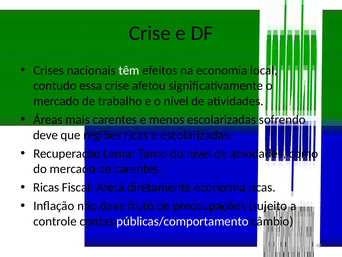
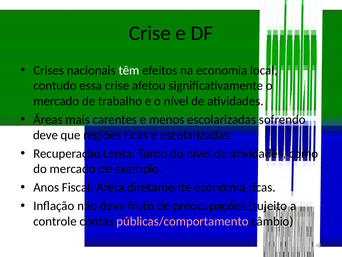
de carentes: carentes -> exemplo (138, 169)
Ricas: Ricas -> Anos (46, 187)
públicas/comportamento colour: white -> pink (182, 221)
